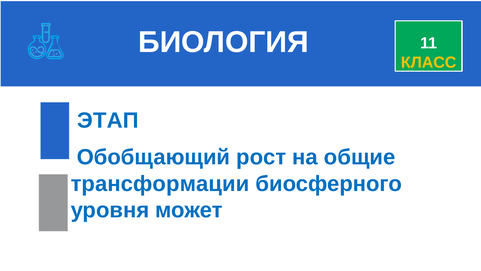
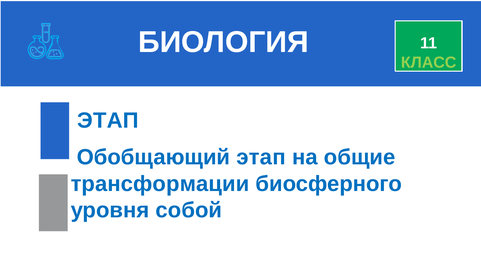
КЛАСС colour: yellow -> light green (429, 62)
Обобщающий рост: рост -> этап (261, 157)
может: может -> собой (189, 210)
